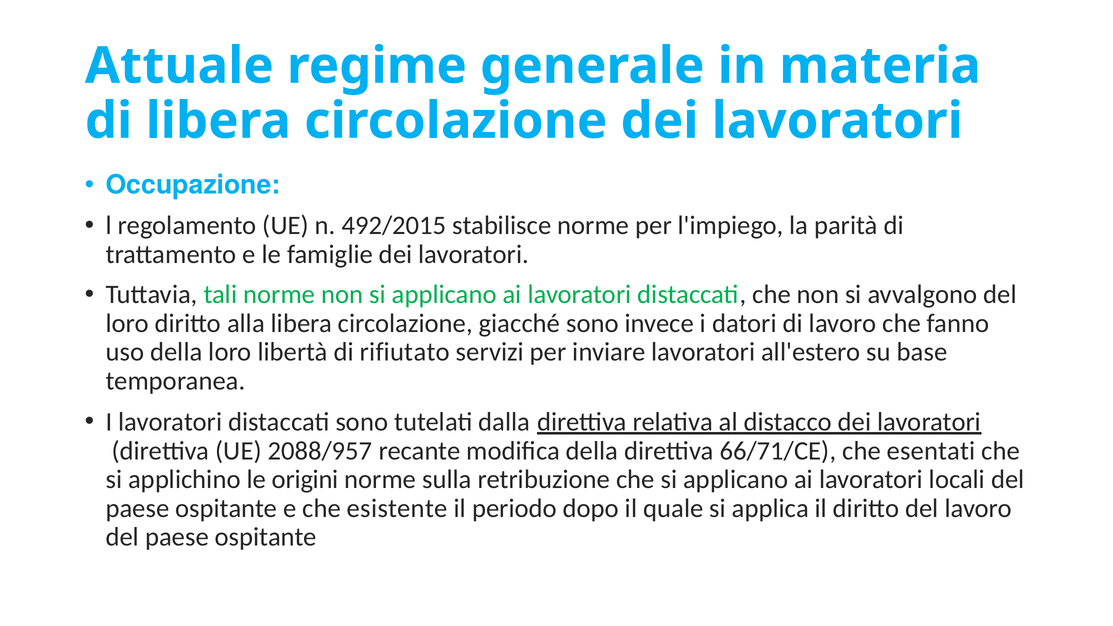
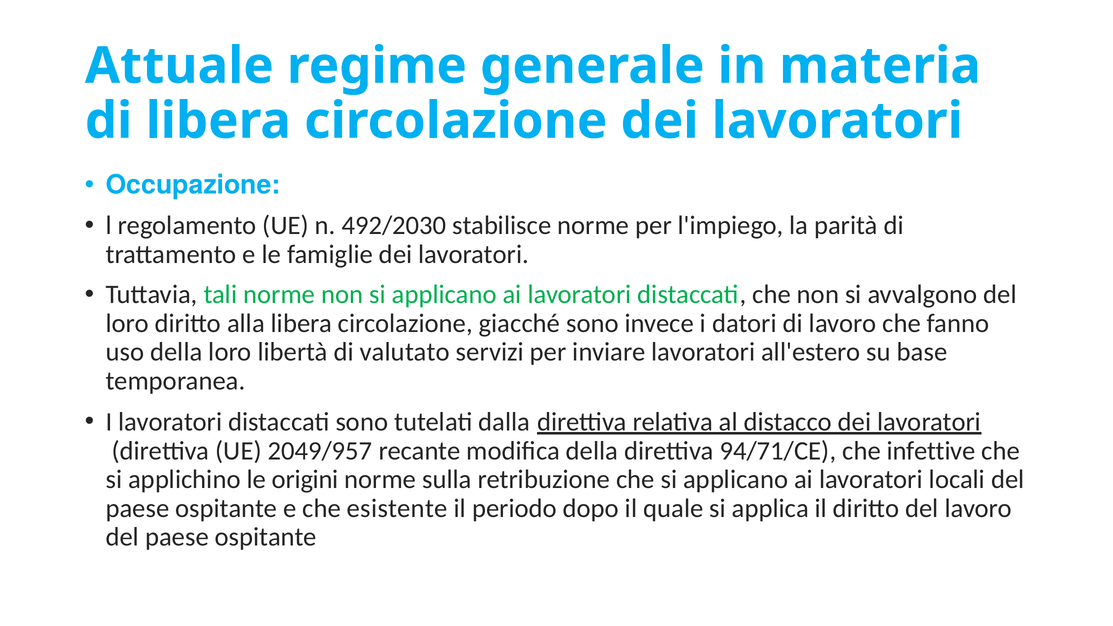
492/2015: 492/2015 -> 492/2030 (394, 225)
rifiutato: rifiutato -> valutato (405, 352)
2088/957: 2088/957 -> 2049/957 (320, 451)
66/71/CE: 66/71/CE -> 94/71/CE (778, 451)
esentati: esentati -> infettive (931, 451)
